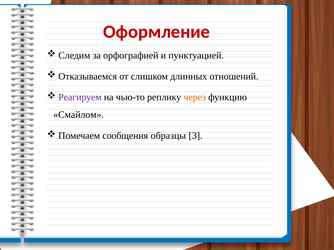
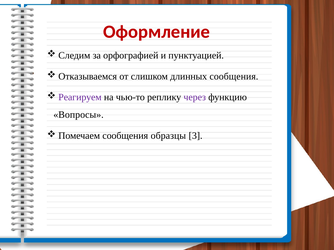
длинных отношений: отношений -> сообщения (234, 76)
через colour: orange -> purple (195, 97)
Смайлом: Смайлом -> Вопросы (79, 115)
